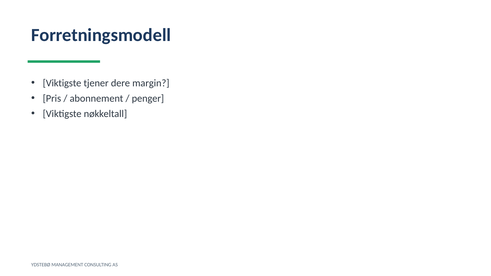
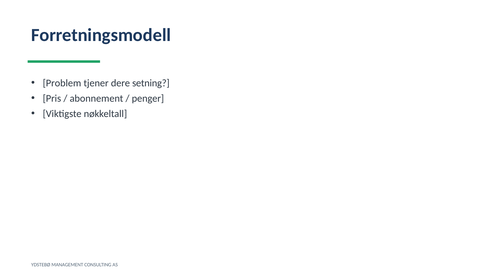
Viktigste: Viktigste -> Problem (62, 83)
margin: margin -> setning (151, 83)
